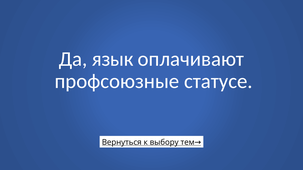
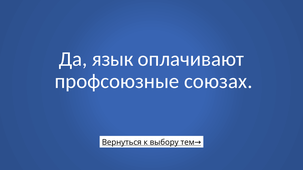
статусе: статусе -> союзах (218, 82)
